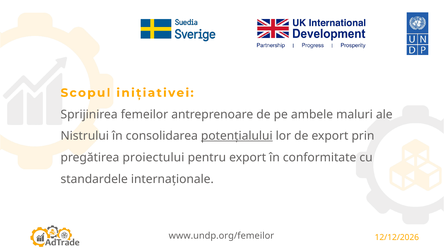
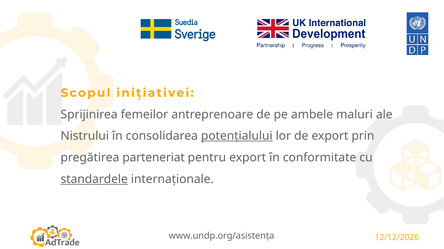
proiectului: proiectului -> parteneriat (154, 158)
standardele underline: none -> present (94, 180)
www.undp.org/femeilor: www.undp.org/femeilor -> www.undp.org/asistența (222, 236)
